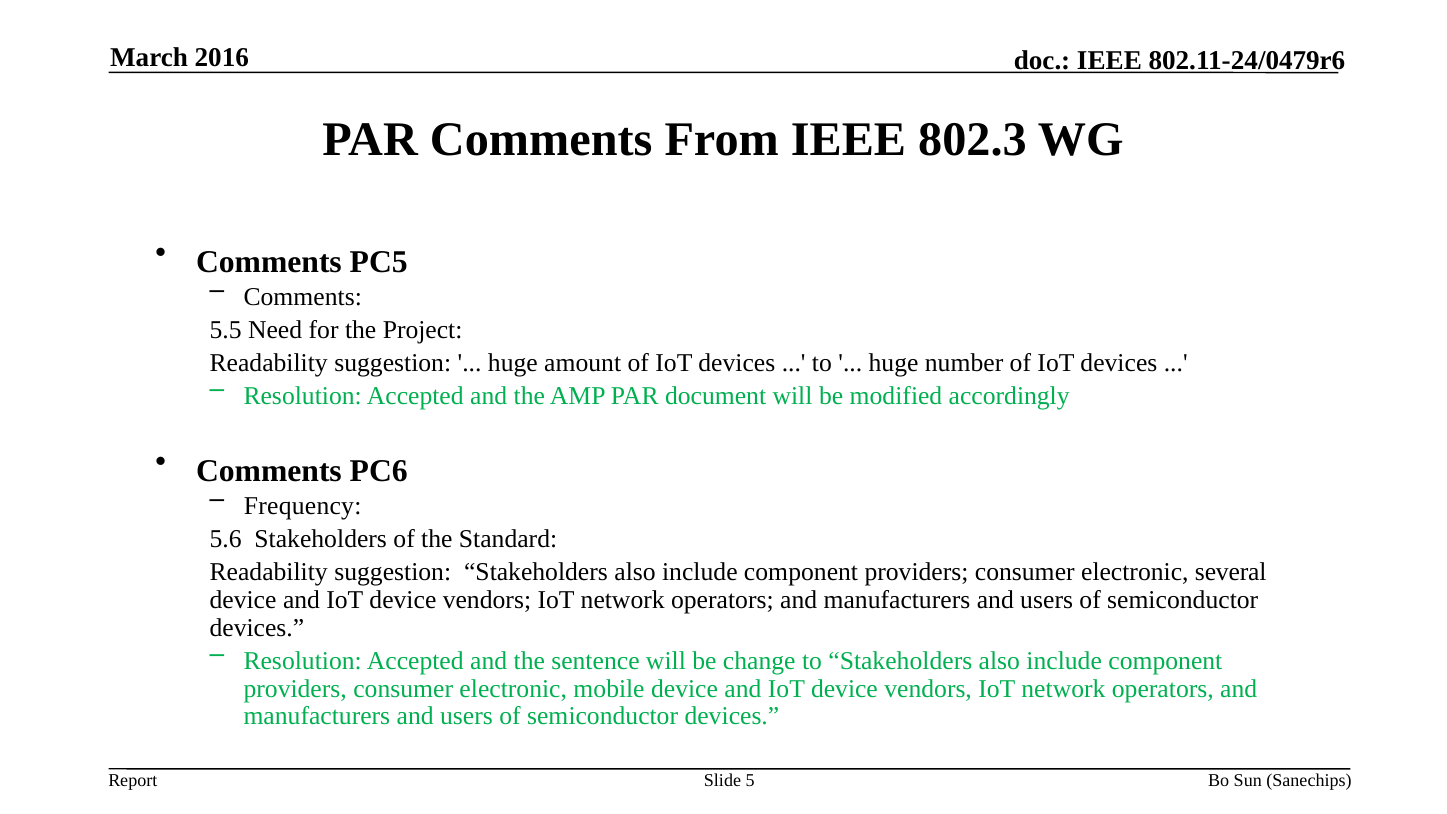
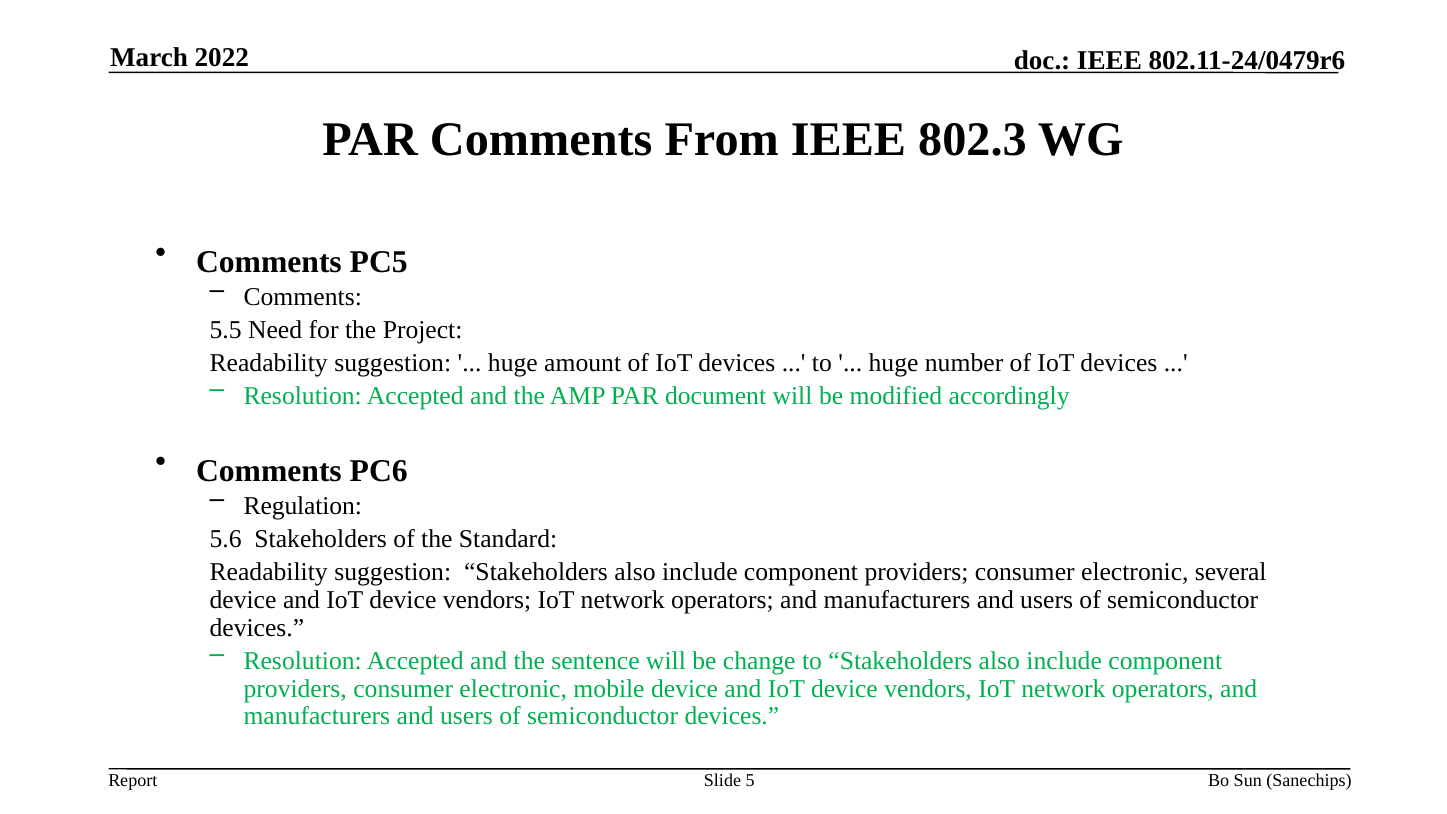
2016: 2016 -> 2022 (222, 58)
Frequency: Frequency -> Regulation (303, 506)
